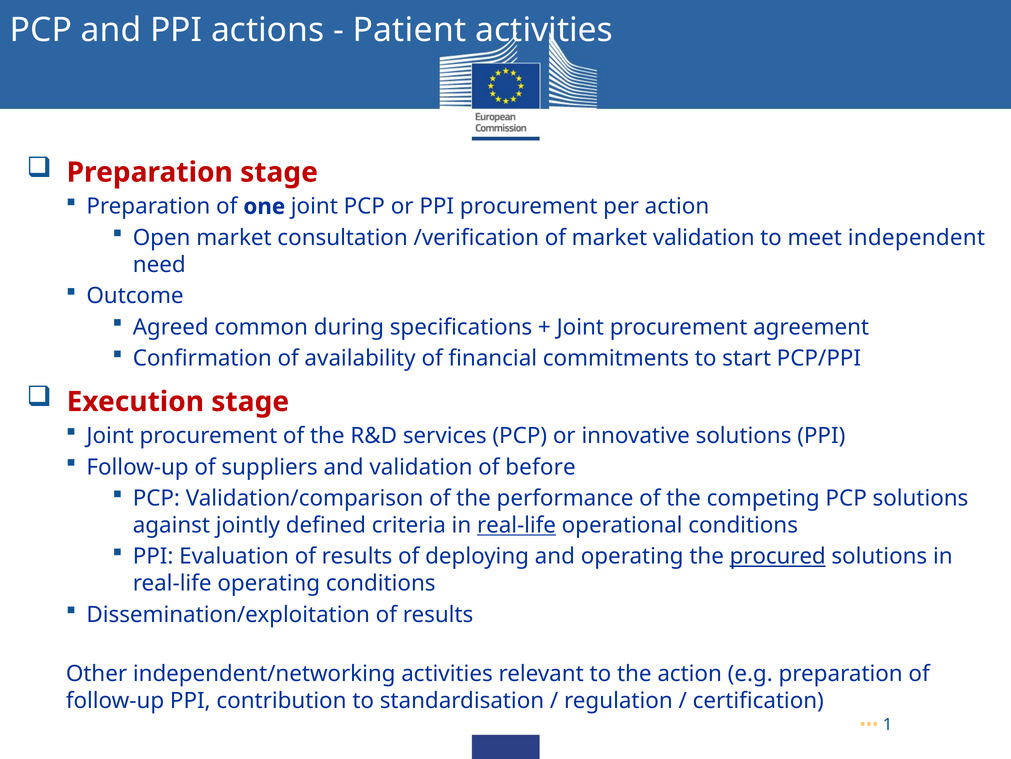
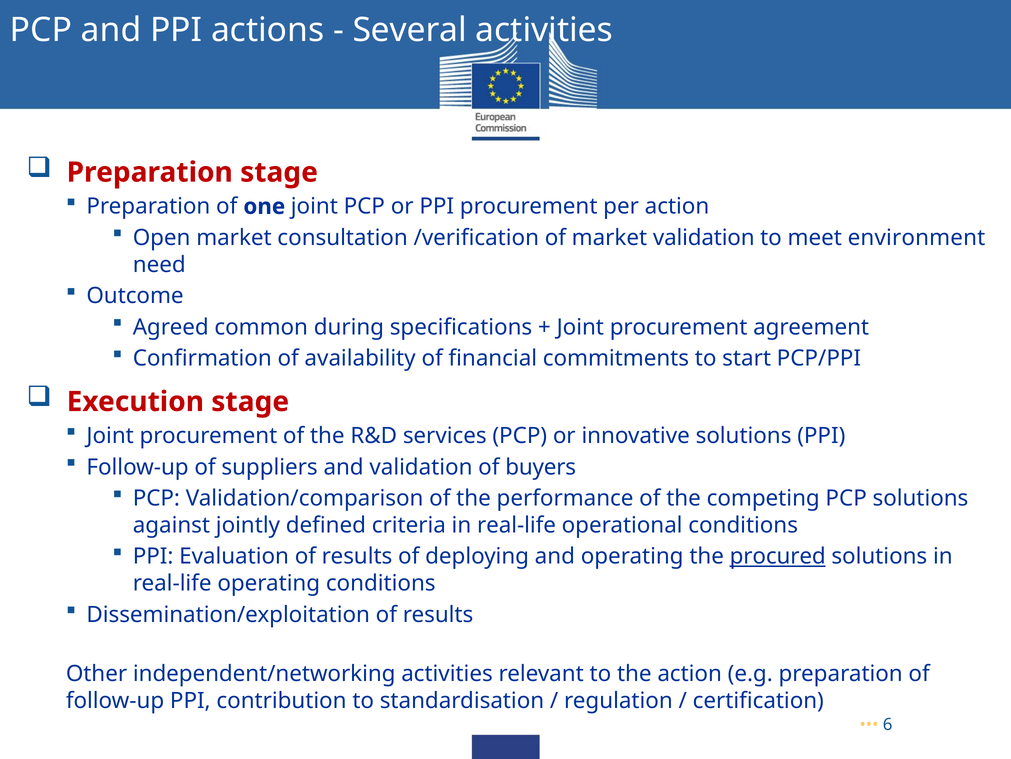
Patient: Patient -> Several (410, 30)
independent: independent -> environment (916, 238)
before: before -> buyers (541, 467)
real-life underline: present -> none (516, 525)
1: 1 -> 6 (888, 724)
